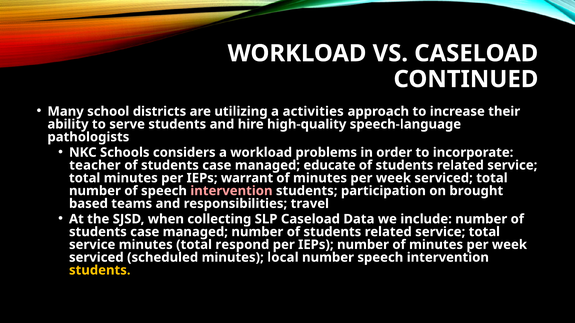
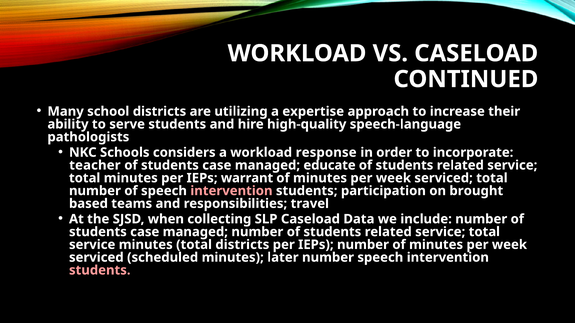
activities: activities -> expertise (313, 112)
problems: problems -> response (326, 153)
total respond: respond -> districts (242, 245)
local: local -> later (283, 258)
students colour: yellow -> pink (100, 271)
